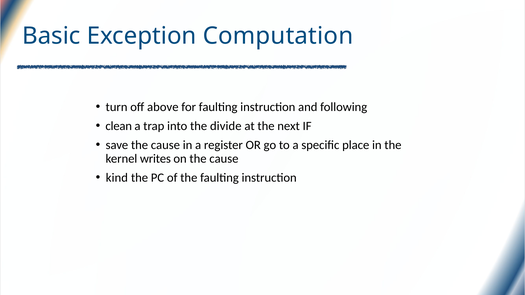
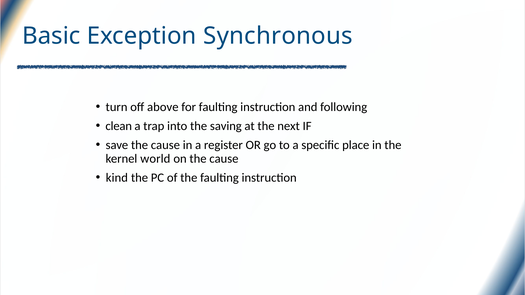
Computation: Computation -> Synchronous (278, 36)
divide: divide -> saving (226, 126)
writes: writes -> world (155, 159)
